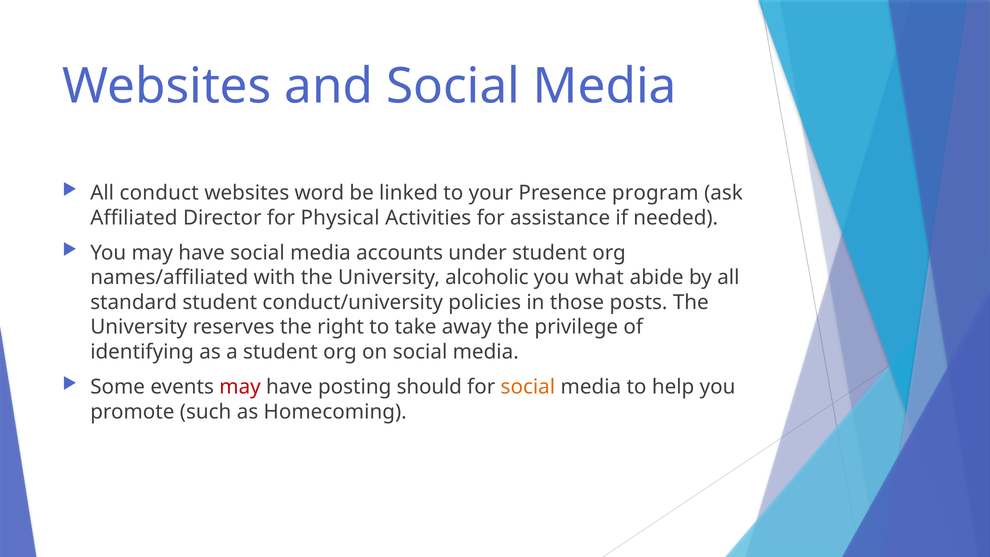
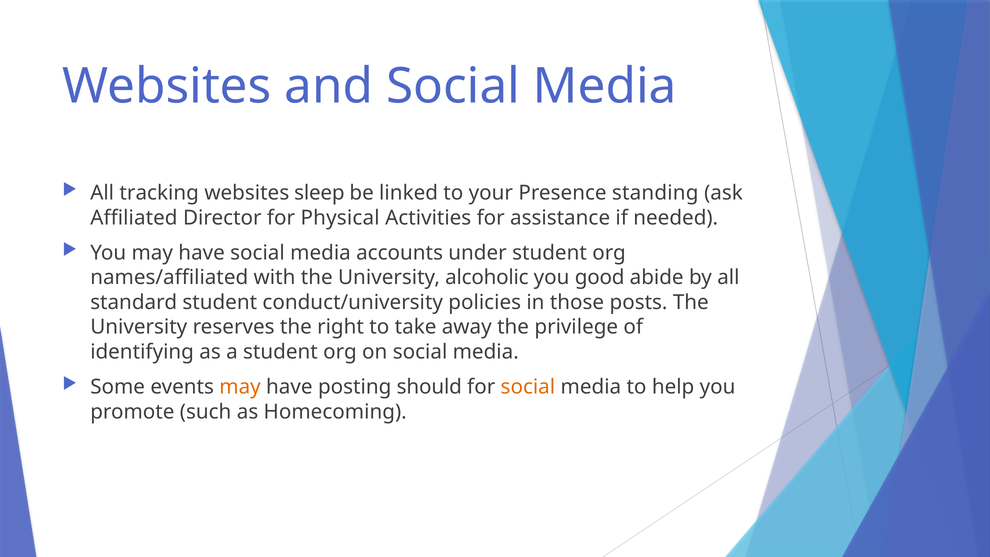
conduct: conduct -> tracking (159, 193)
word: word -> sleep (319, 193)
program: program -> standing (655, 193)
what: what -> good (600, 278)
may colour: red -> orange (240, 387)
